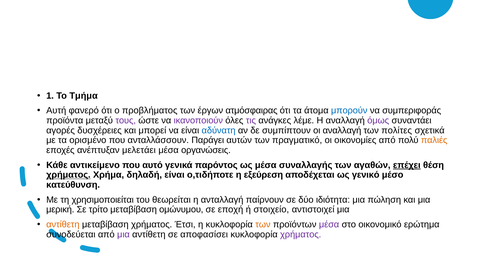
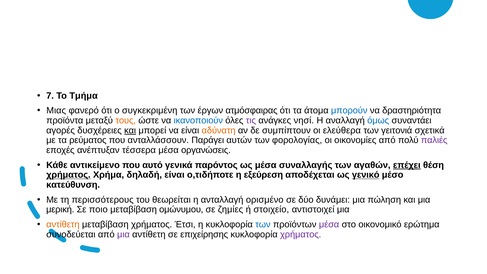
1: 1 -> 7 (50, 96)
Αυτή: Αυτή -> Μιας (56, 111)
προβλήματος: προβλήματος -> συγκεκριμένη (150, 111)
συμπεριφοράς: συμπεριφοράς -> δραστηριότητα (412, 111)
τους colour: purple -> orange (126, 120)
ικανοποιούν colour: purple -> blue (198, 120)
λέμε: λέμε -> νησί (304, 120)
όμως colour: purple -> blue (378, 120)
και underline: none -> present (130, 130)
αδύνατη colour: blue -> orange (219, 130)
οι αναλλαγή: αναλλαγή -> ελεύθερα (342, 130)
πολίτες: πολίτες -> γειτονιά (397, 130)
ορισμένο: ορισμένο -> ρεύματος (88, 140)
πραγματικό: πραγματικό -> φορολογίας (297, 140)
παλιές colour: orange -> purple (434, 140)
μελετάει: μελετάει -> τέσσερα (139, 150)
γενικό underline: none -> present (366, 175)
χρησιμοποιείται: χρησιμοποιείται -> περισσότερους (103, 200)
παίρνουν: παίρνουν -> ορισμένο (265, 200)
ιδιότητα: ιδιότητα -> δυνάμει (333, 200)
τρίτο: τρίτο -> ποιο (98, 210)
εποχή: εποχή -> ζημίες (230, 210)
των colour: orange -> blue (263, 224)
αποφασίσει: αποφασίσει -> επιχείρησης (204, 234)
